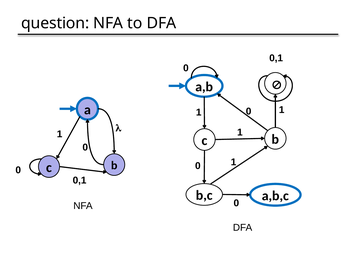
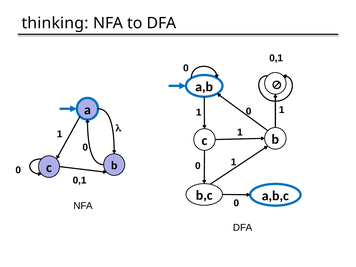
question: question -> thinking (55, 23)
